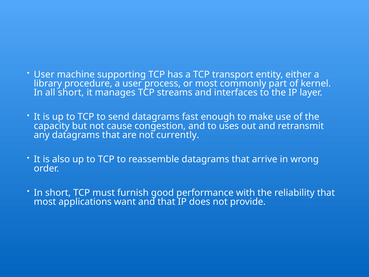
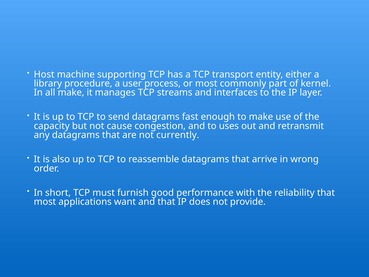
User: User -> Host (44, 74)
all short: short -> make (71, 93)
